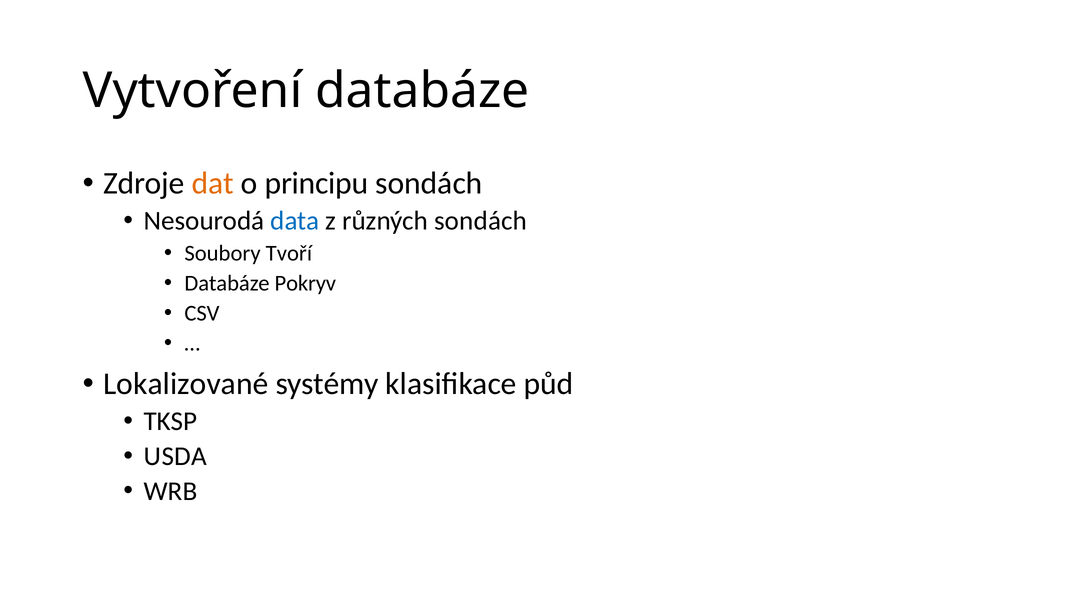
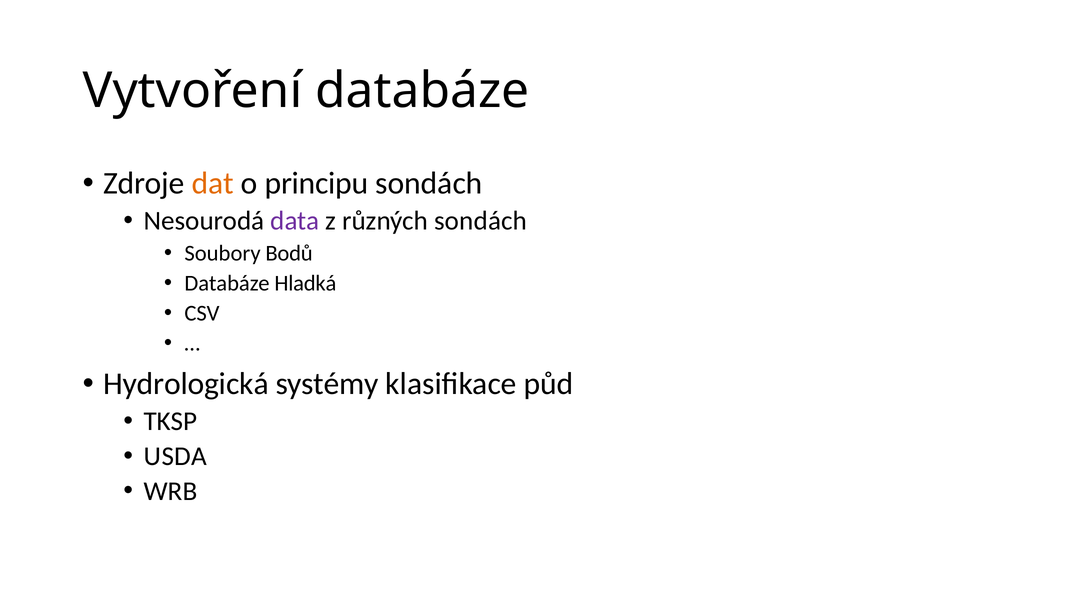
data colour: blue -> purple (295, 221)
Tvoří: Tvoří -> Bodů (289, 253)
Pokryv: Pokryv -> Hladká (305, 283)
Lokalizované: Lokalizované -> Hydrologická (186, 384)
